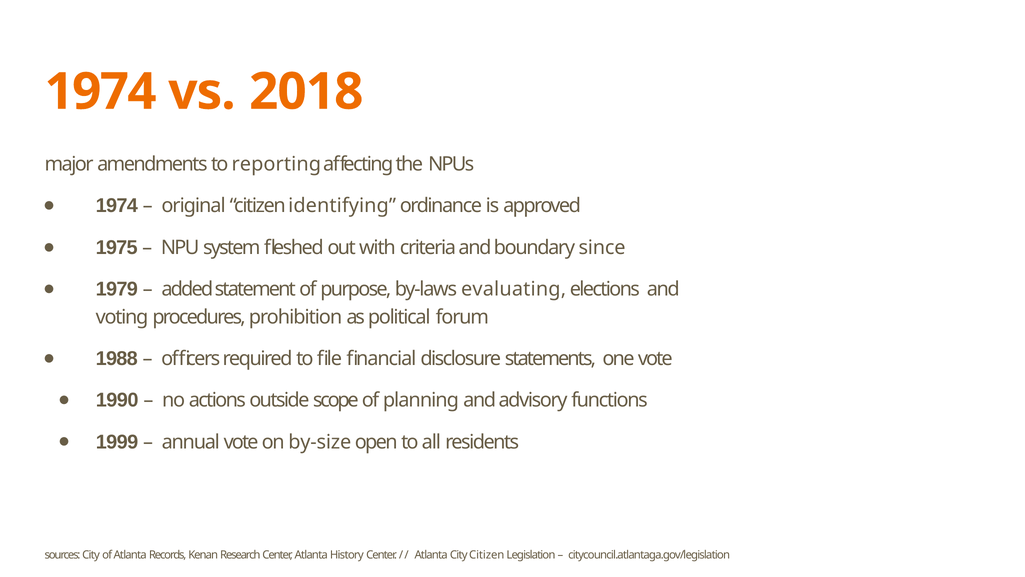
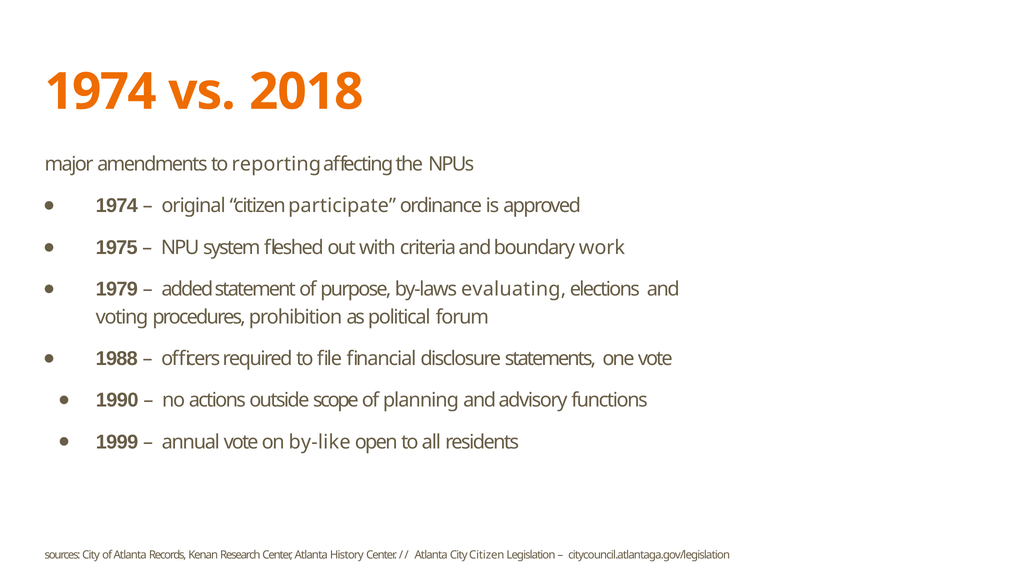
identifying: identifying -> participate (342, 206)
since: since -> work (602, 247)
by-size: by-size -> by-like (320, 442)
